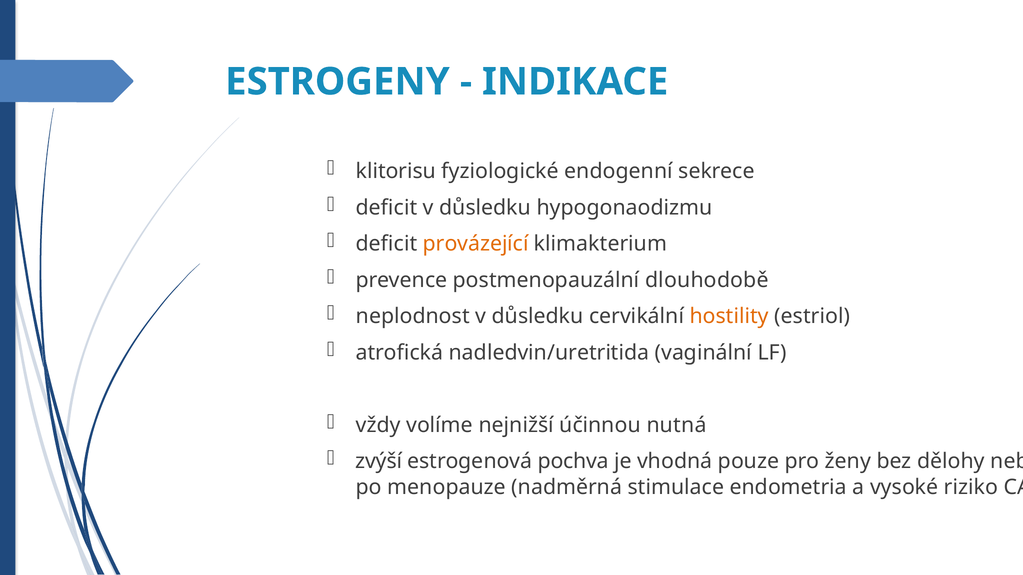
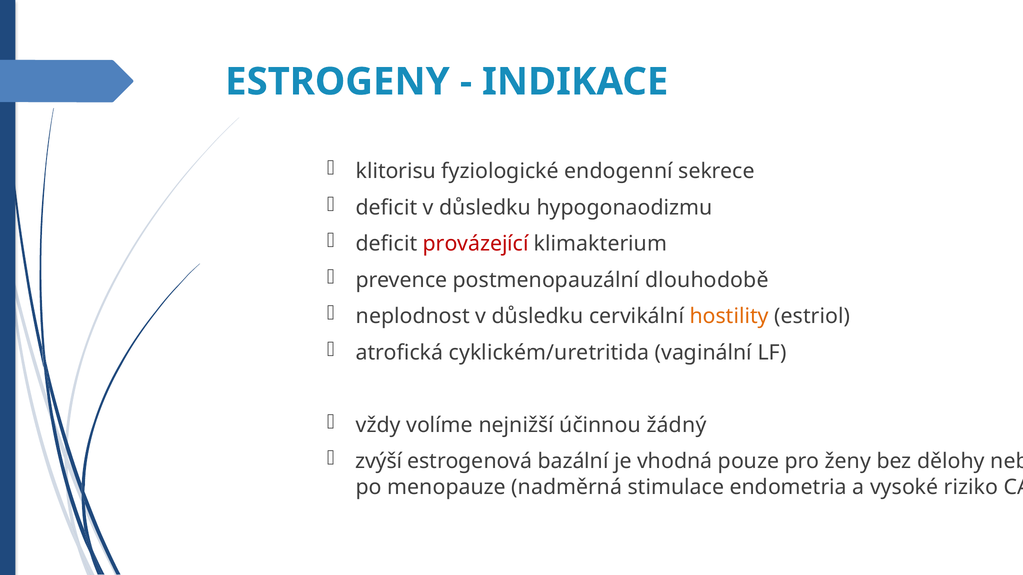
provázející colour: orange -> red (476, 244)
nadledvin/uretritida: nadledvin/uretritida -> cyklickém/uretritida (549, 353)
nutná: nutná -> žádný (677, 425)
pochva: pochva -> bazální (573, 462)
